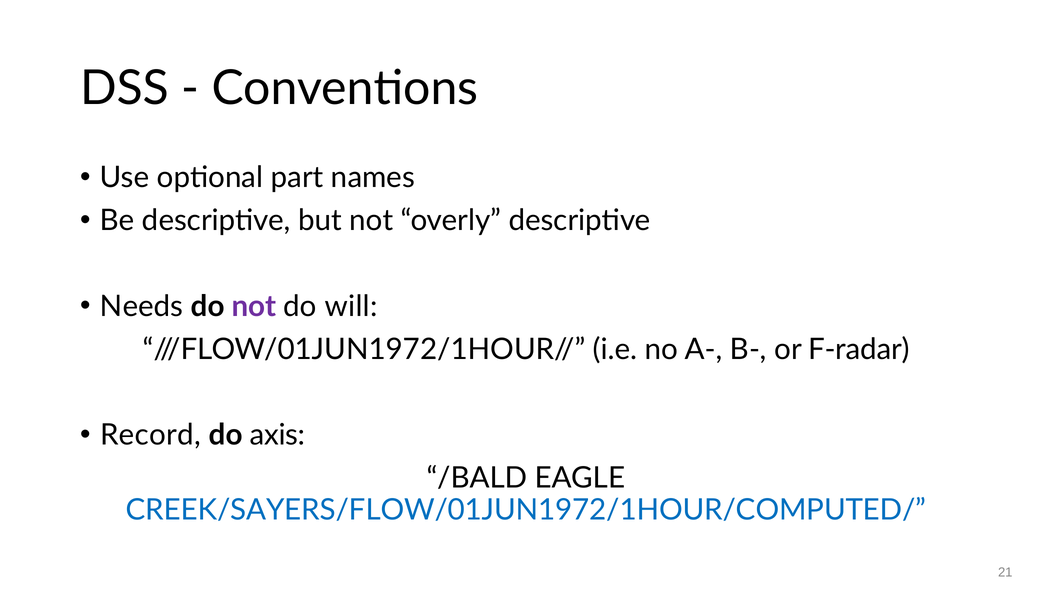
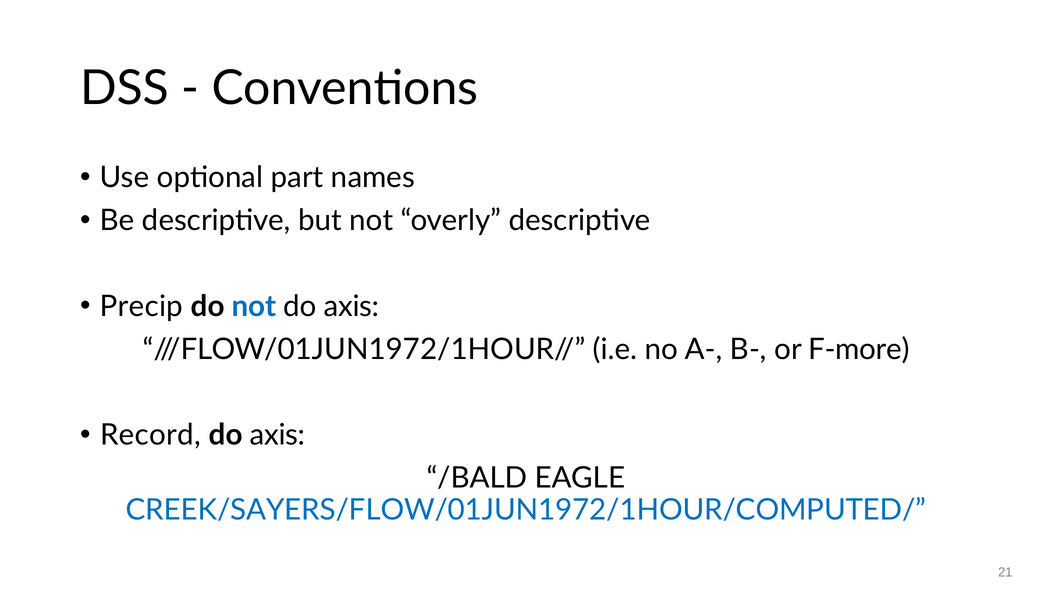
Needs: Needs -> Precip (141, 306)
not colour: purple -> blue (254, 306)
will: will -> axis (351, 306)
F-radar: F-radar -> F-more (859, 349)
